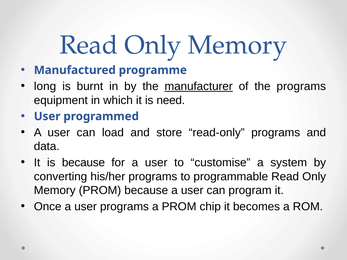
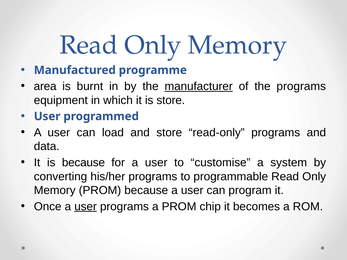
long: long -> area (45, 86)
is need: need -> store (171, 100)
user underline: none -> present (86, 207)
